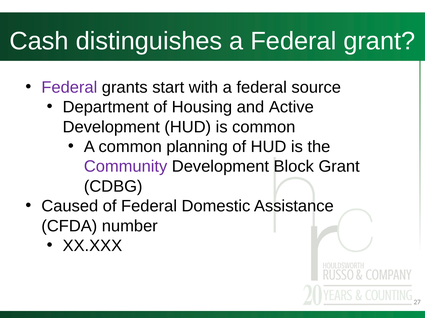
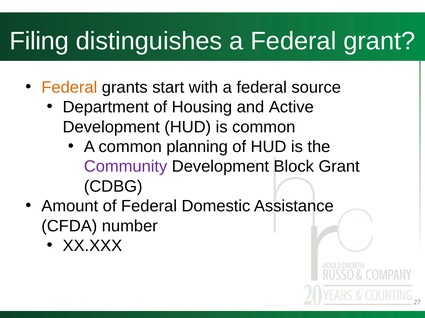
Cash: Cash -> Filing (39, 41)
Federal colour: purple -> orange (69, 88)
Caused: Caused -> Amount (70, 207)
